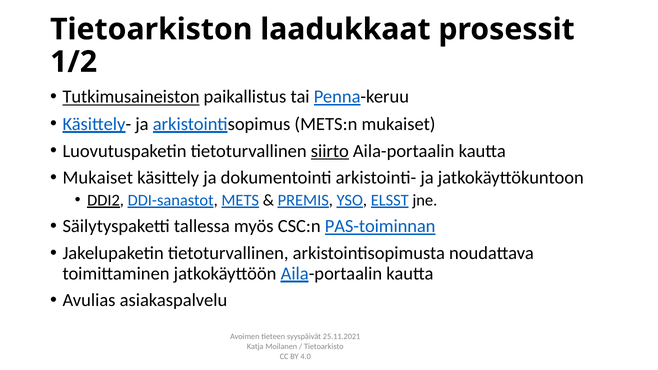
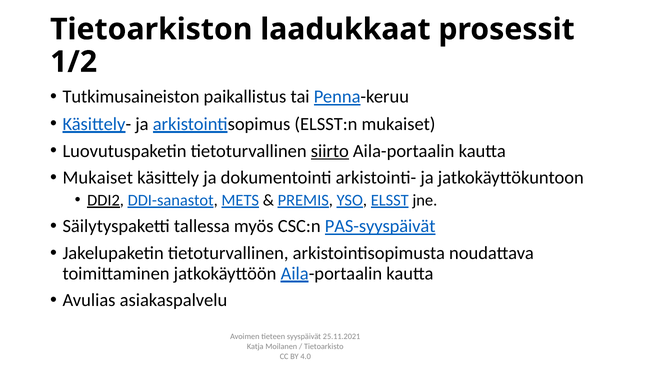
Tutkimusaineiston underline: present -> none (131, 97)
METS:n: METS:n -> ELSST:n (326, 124)
PAS-toiminnan: PAS-toiminnan -> PAS-syyspäivät (380, 226)
